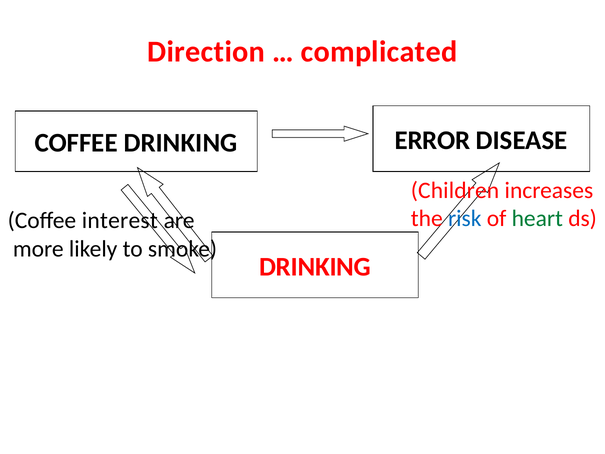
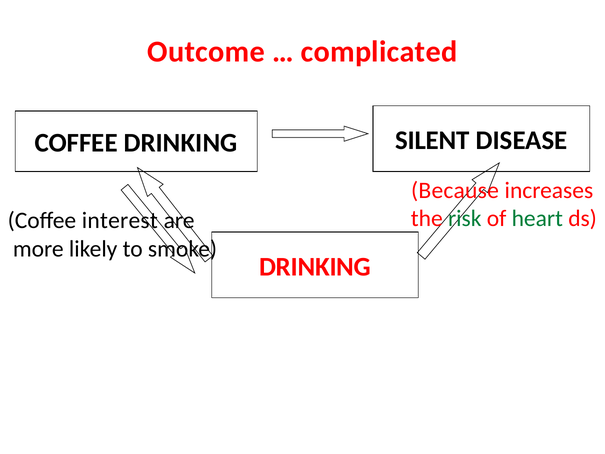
Direction: Direction -> Outcome (206, 52)
ERROR: ERROR -> SILENT (433, 140)
Children: Children -> Because (455, 190)
risk colour: blue -> green (465, 218)
